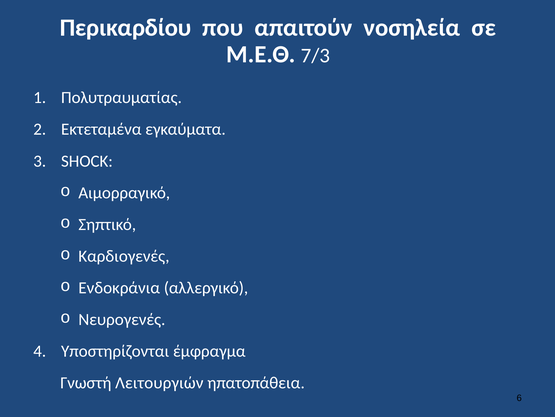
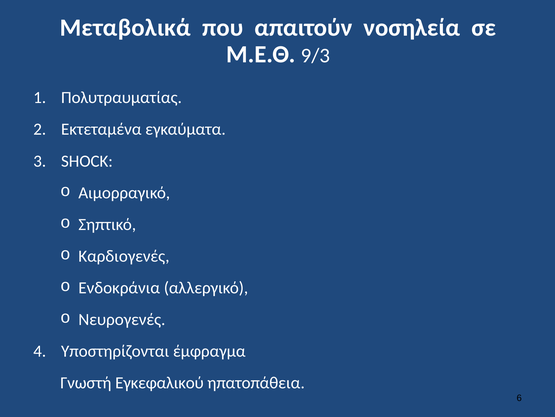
Περικαρδίου: Περικαρδίου -> Μεταβολικά (125, 28)
7/3: 7/3 -> 9/3 (315, 55)
Λειτουργιών: Λειτουργιών -> Εγκεφαλικού (159, 382)
